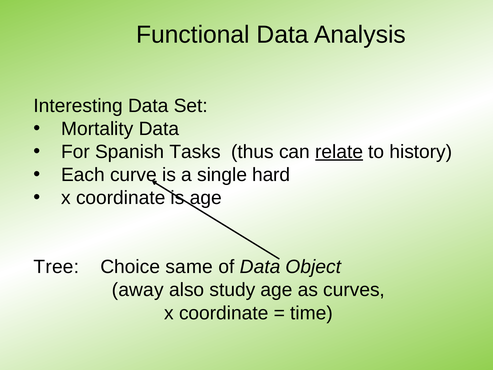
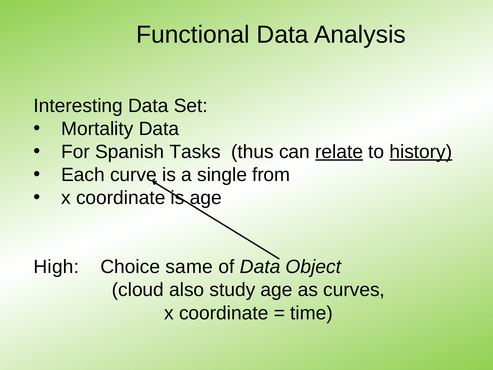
history underline: none -> present (421, 152)
hard: hard -> from (271, 175)
Tree: Tree -> High (56, 267)
away: away -> cloud (138, 290)
